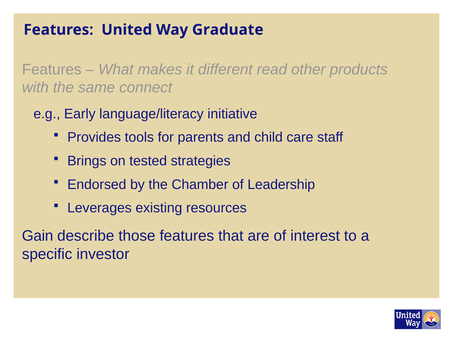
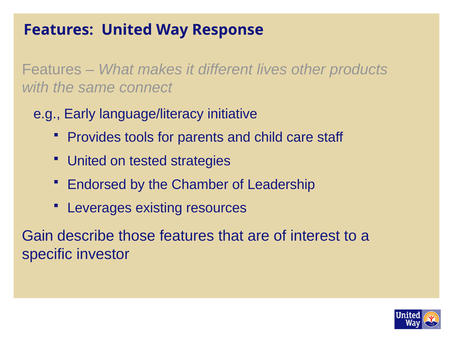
Graduate: Graduate -> Response (228, 30)
read: read -> lives (272, 69)
Brings: Brings -> United (87, 161)
